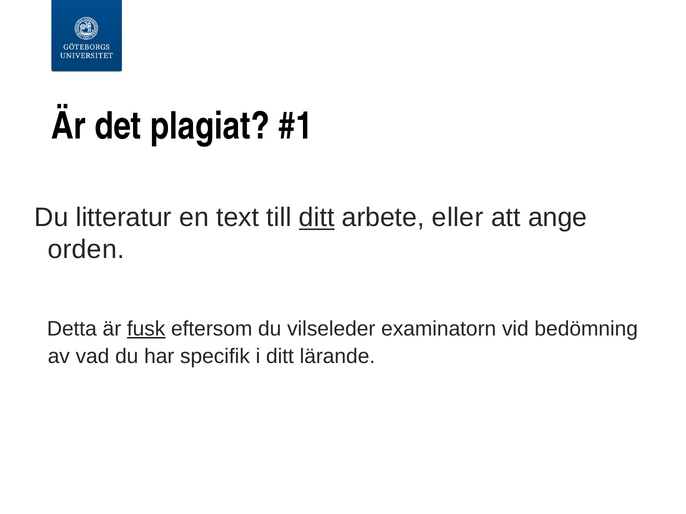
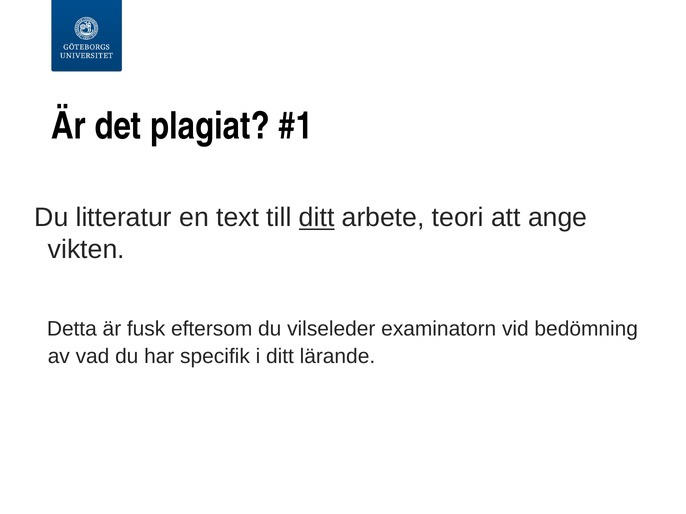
eller: eller -> teori (458, 218)
orden: orden -> vikten (86, 250)
fusk underline: present -> none (146, 329)
